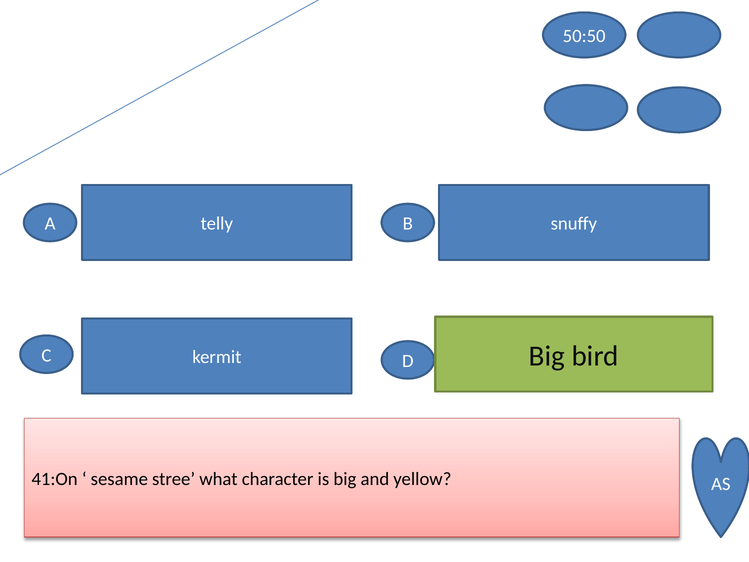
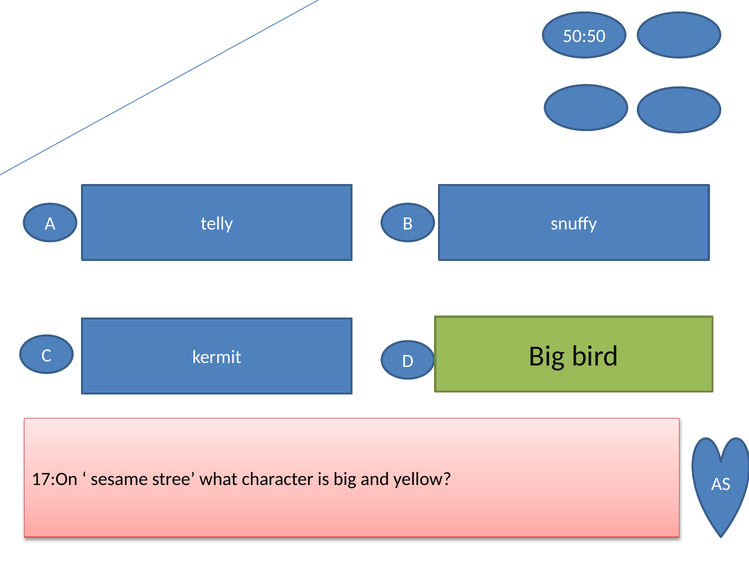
41:On: 41:On -> 17:On (55, 479)
